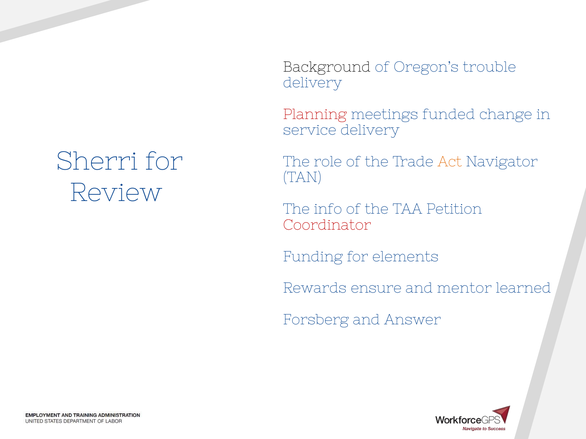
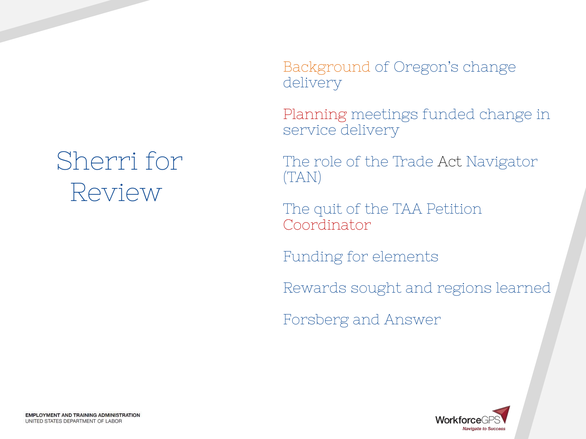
Background colour: black -> orange (327, 67)
Oregon’s trouble: trouble -> change (489, 67)
Act colour: orange -> black (450, 162)
info: info -> quit (328, 209)
ensure: ensure -> sought (376, 288)
mentor: mentor -> regions (464, 288)
